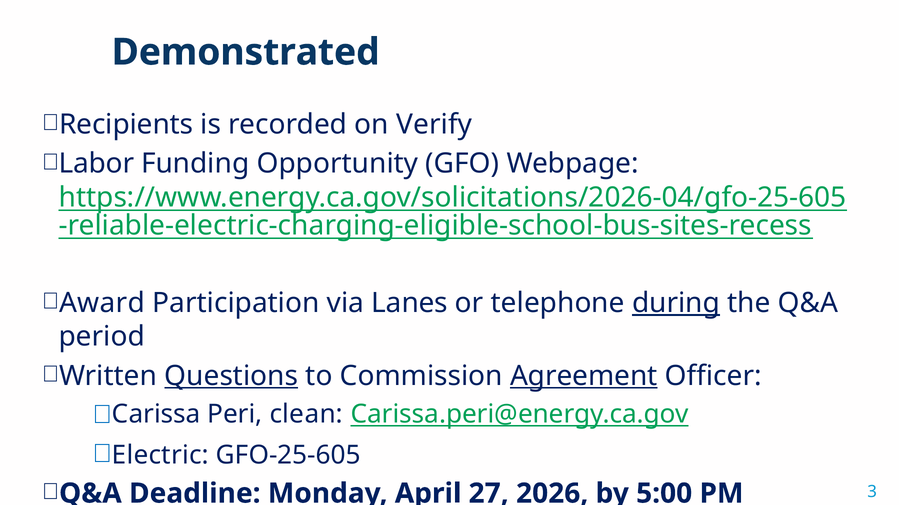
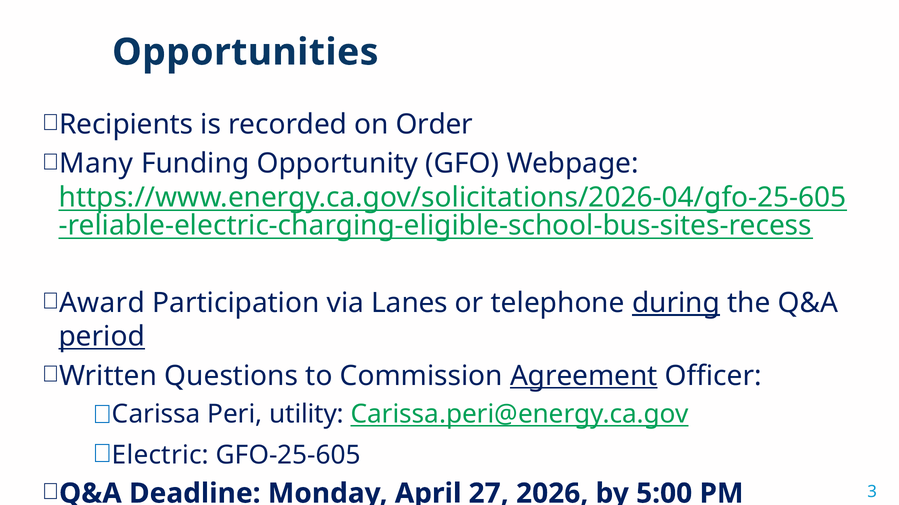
Demonstrated: Demonstrated -> Opportunities (245, 52)
Verify: Verify -> Order (434, 125)
Labor: Labor -> Many (96, 164)
period underline: none -> present (102, 337)
Questions underline: present -> none (231, 376)
clean: clean -> utility (307, 414)
